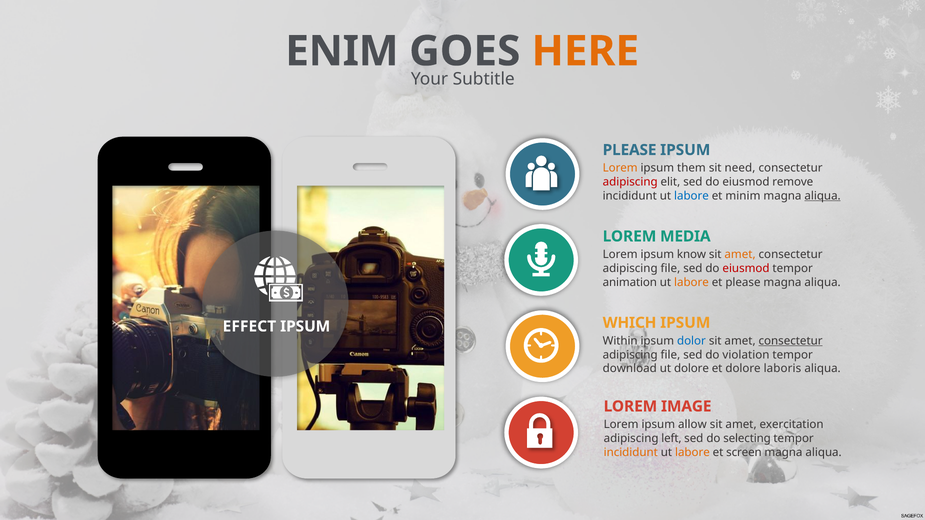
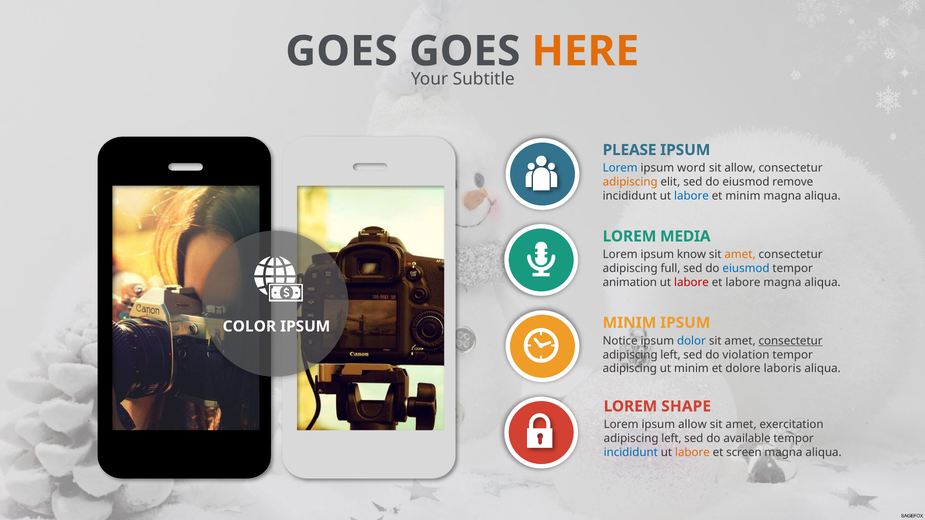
ENIM: ENIM -> GOES (342, 51)
Lorem colour: orange -> blue (620, 168)
them: them -> word (691, 168)
sit need: need -> allow (740, 168)
adipiscing colour: red -> orange (630, 182)
aliqua underline: present -> none (823, 196)
file: file -> full (670, 269)
eiusmod colour: red -> blue (746, 269)
labore colour: orange -> red (691, 282)
et please: please -> labore (743, 282)
WHICH: WHICH -> MINIM (629, 323)
EFFECT: EFFECT -> COLOR (249, 327)
Within: Within -> Notice (620, 341)
file: file -> left (670, 355)
download: download -> adipiscing (630, 369)
ut dolore: dolore -> minim (691, 369)
IMAGE: IMAGE -> SHAPE (686, 407)
selecting: selecting -> available (747, 439)
incididunt colour: orange -> blue (631, 453)
